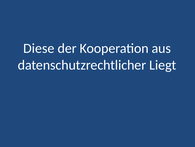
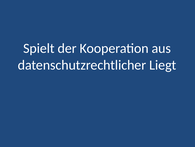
Diese: Diese -> Spielt (39, 48)
